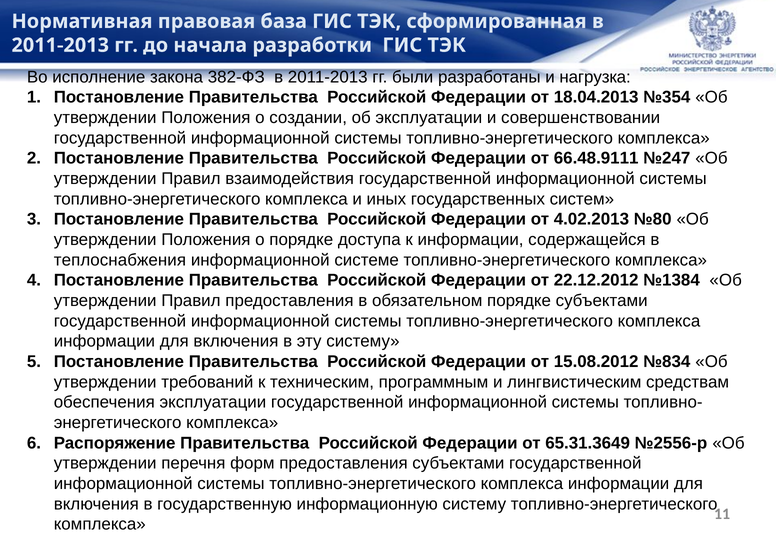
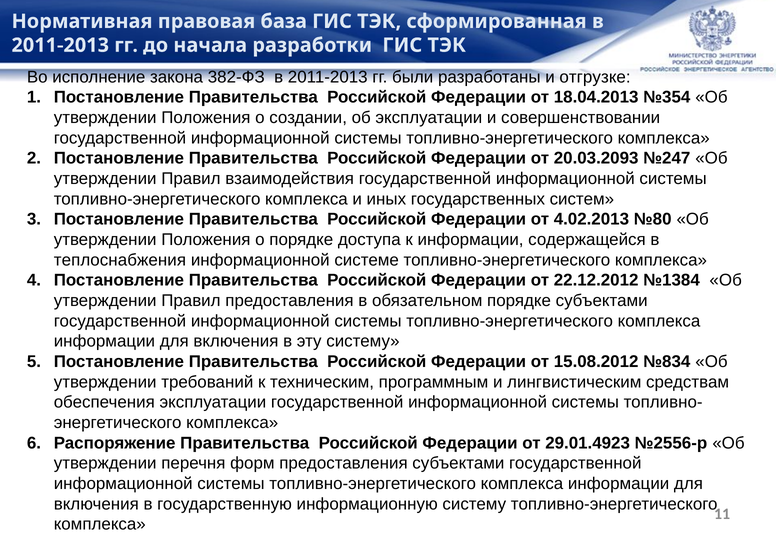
нагрузка: нагрузка -> отгрузке (595, 77)
66.48.9111: 66.48.9111 -> 20.03.2093 (596, 158)
65.31.3649: 65.31.3649 -> 29.01.4923 (588, 442)
